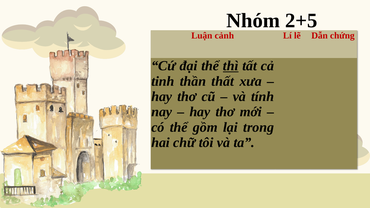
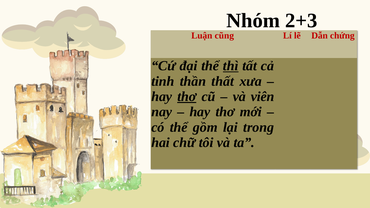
2+5: 2+5 -> 2+3 (301, 21)
cảnh: cảnh -> cũng (224, 36)
thơ underline: none -> present (187, 97)
tính: tính -> viên (263, 97)
